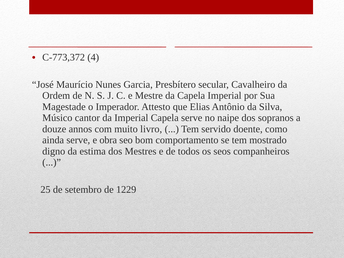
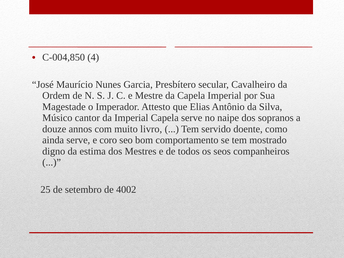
C-773,372: C-773,372 -> C-004,850 (64, 57)
obra: obra -> coro (108, 140)
1229: 1229 -> 4002 (126, 190)
